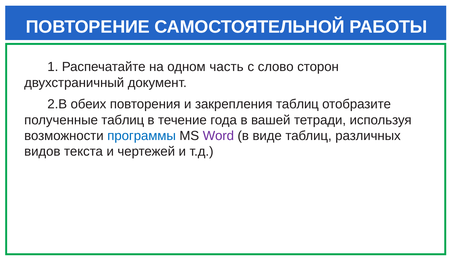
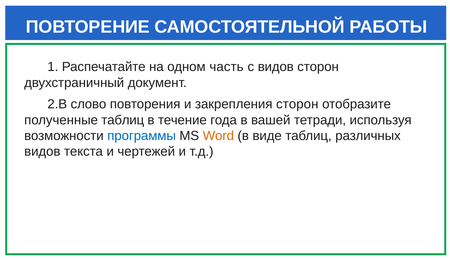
с слово: слово -> видов (276, 67)
обеих: обеих -> слово (88, 104)
закрепления таблиц: таблиц -> сторон (297, 104)
Word colour: purple -> orange (218, 136)
